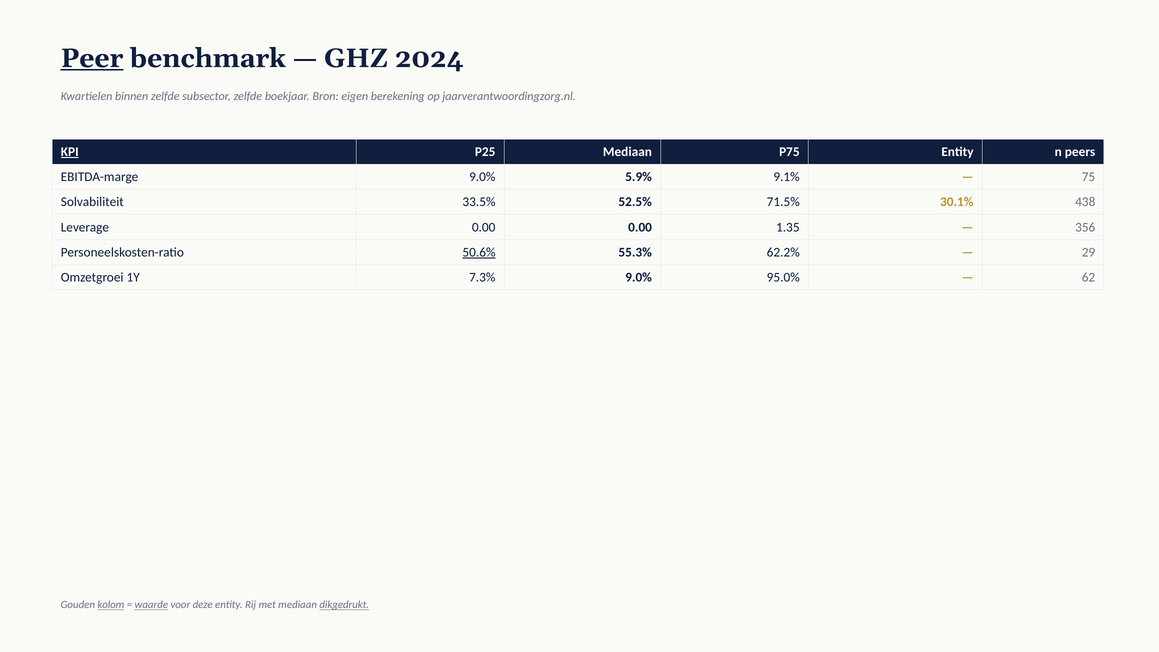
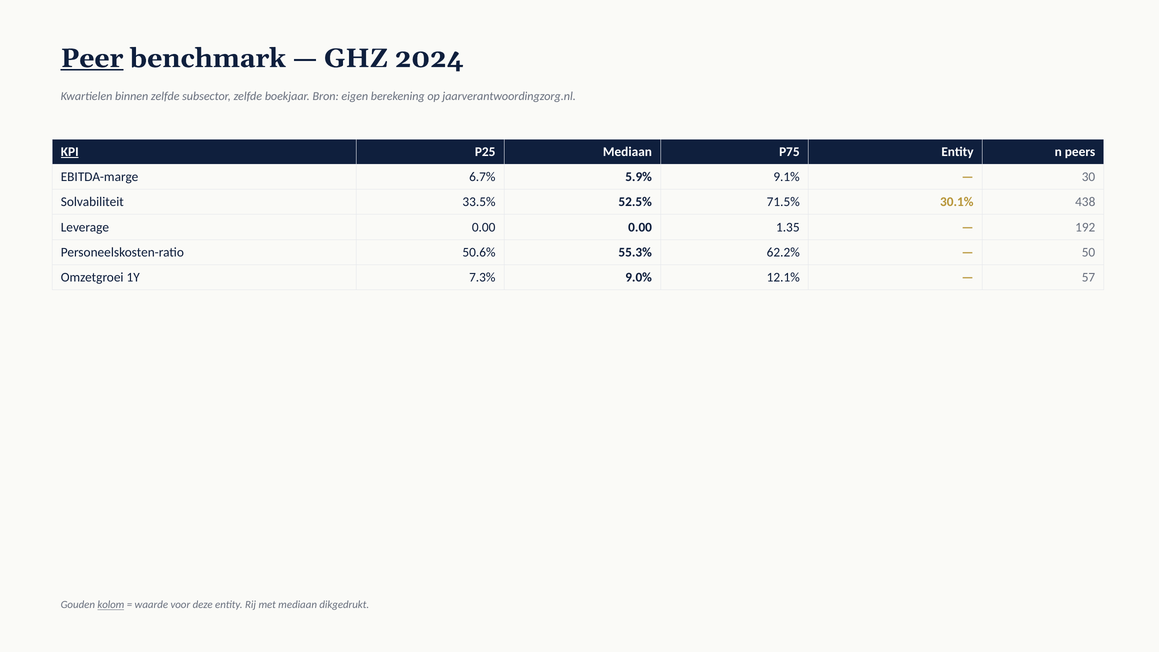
EBITDA-marge 9.0%: 9.0% -> 6.7% (482, 177)
75: 75 -> 30 (1089, 177)
356: 356 -> 192 (1085, 227)
50.6% underline: present -> none (479, 252)
29: 29 -> 50 (1089, 252)
95.0%: 95.0% -> 12.1% (783, 277)
62: 62 -> 57 (1089, 277)
waarde underline: present -> none (151, 605)
dikgedrukt underline: present -> none (344, 605)
